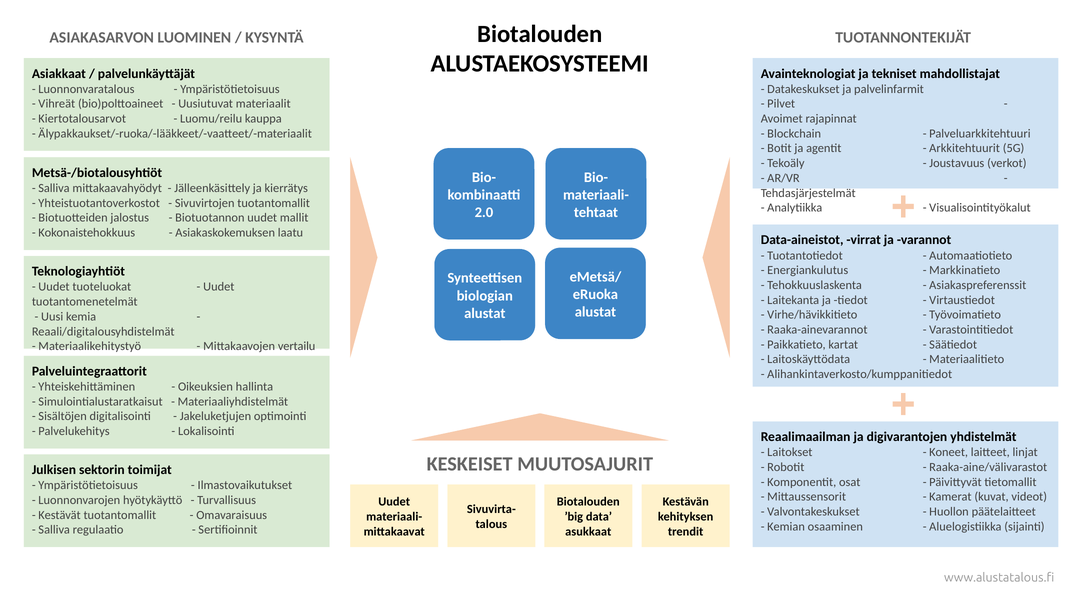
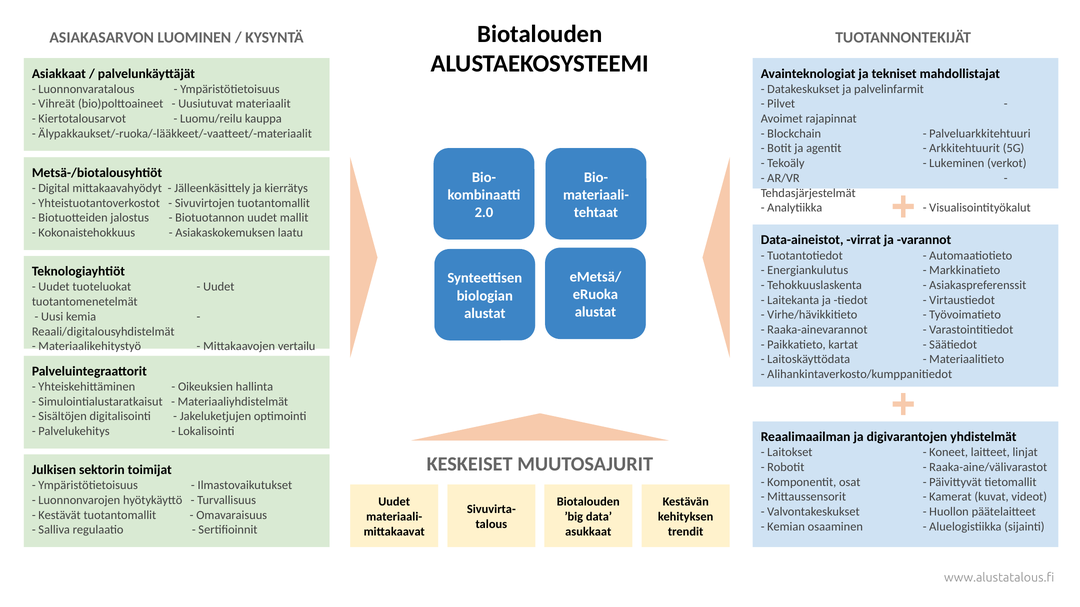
Joustavuus: Joustavuus -> Lukeminen (957, 163)
Salliva: Salliva -> Digital (54, 188)
